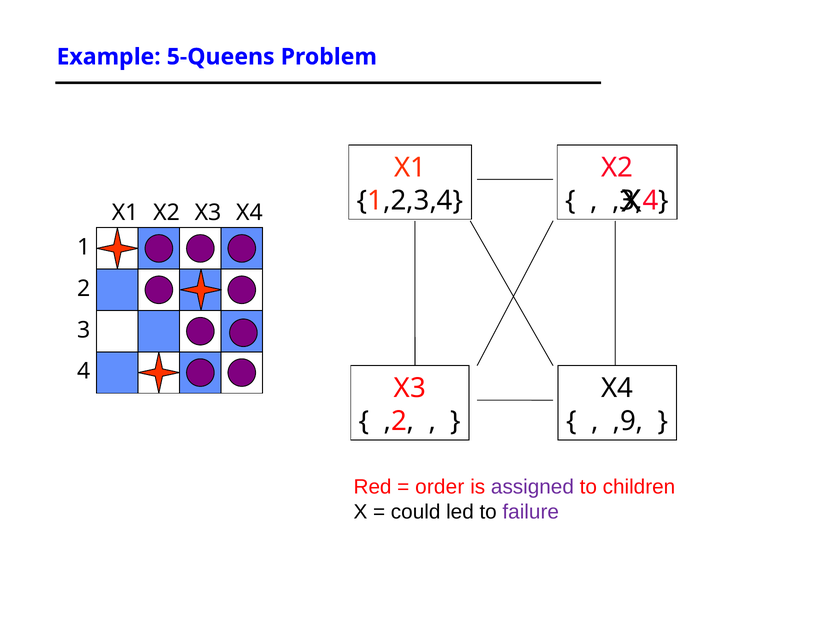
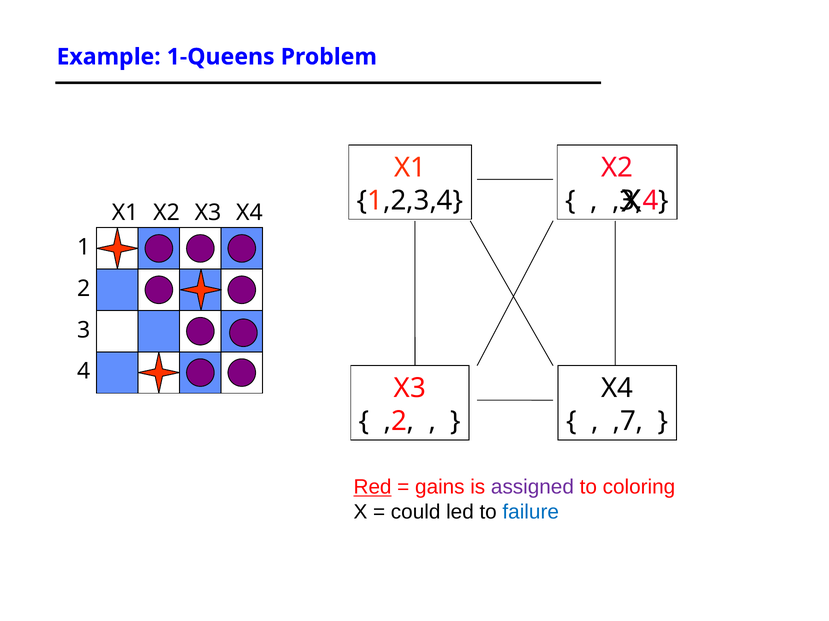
5-Queens: 5-Queens -> 1-Queens (221, 57)
,9: ,9 -> ,7 (628, 422)
Red underline: none -> present (373, 488)
order: order -> gains (440, 488)
children: children -> coloring (639, 488)
failure colour: purple -> blue (531, 513)
